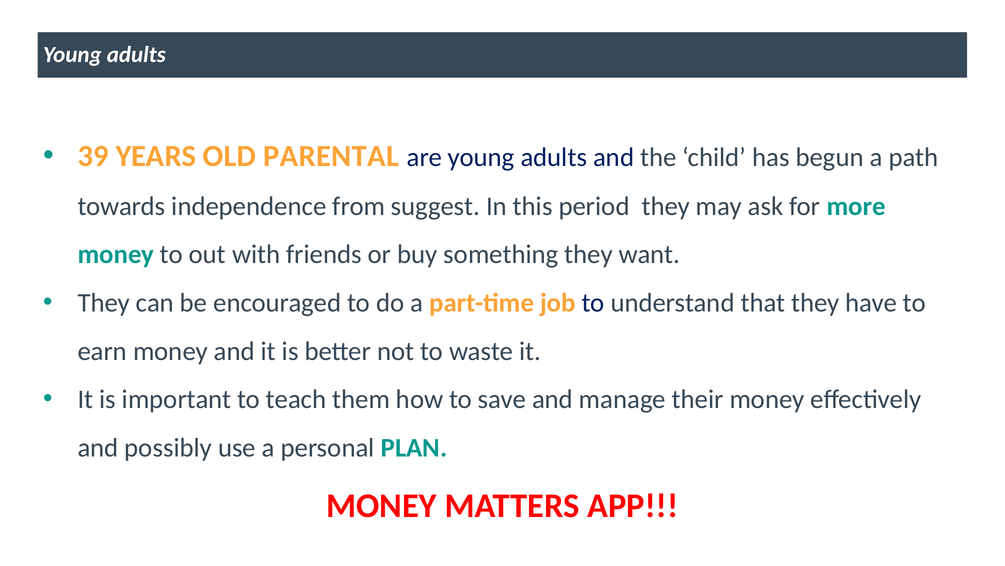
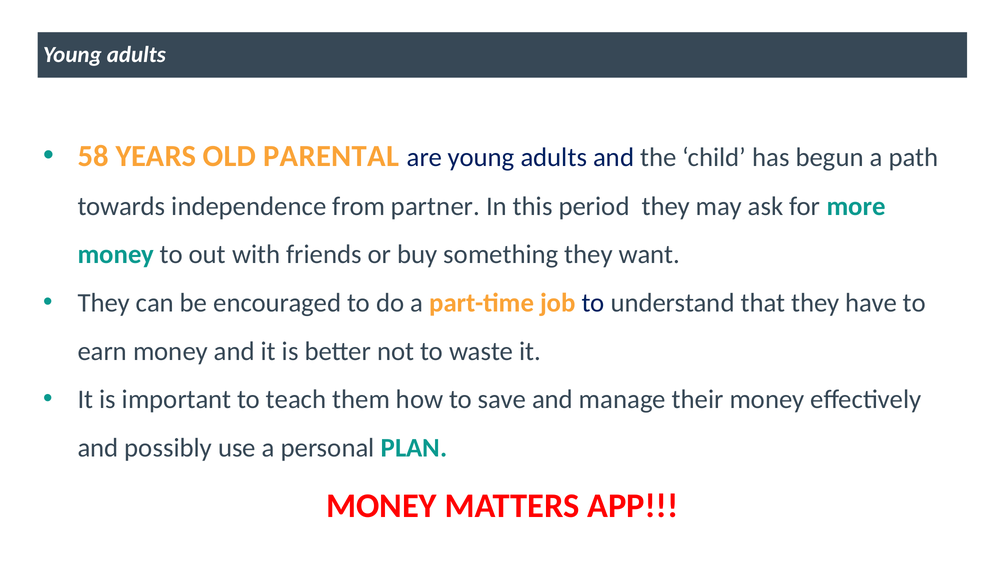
39: 39 -> 58 (93, 156)
suggest: suggest -> partner (436, 206)
